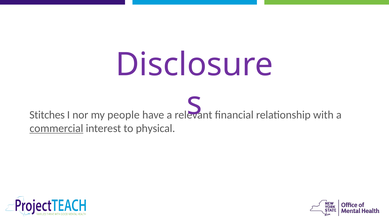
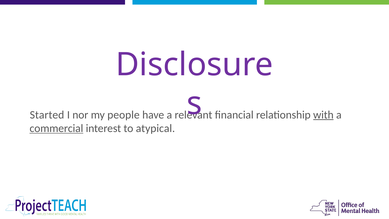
Stitches: Stitches -> Started (47, 115)
with underline: none -> present (323, 115)
physical: physical -> atypical (155, 128)
